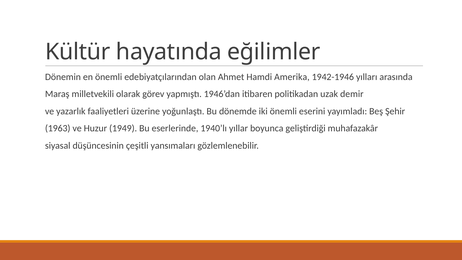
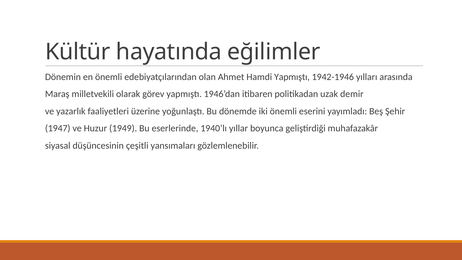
Hamdi Amerika: Amerika -> Yapmıştı (292, 77)
1963: 1963 -> 1947 (58, 128)
